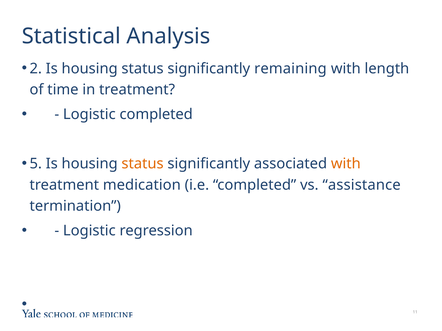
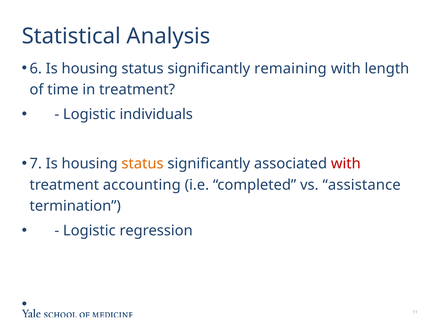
2: 2 -> 6 (36, 69)
Logistic completed: completed -> individuals (156, 115)
5: 5 -> 7 (36, 164)
with colour: orange -> red (346, 164)
medication: medication -> accounting (142, 185)
